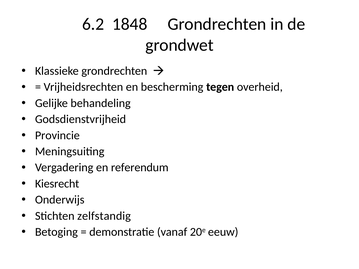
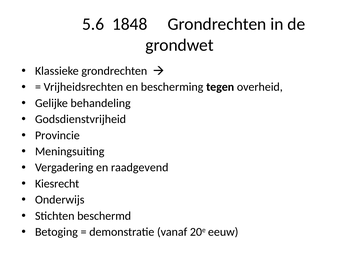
6.2: 6.2 -> 5.6 (93, 24)
referendum: referendum -> raadgevend (140, 168)
zelfstandig: zelfstandig -> beschermd (104, 216)
